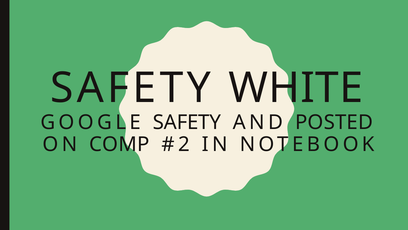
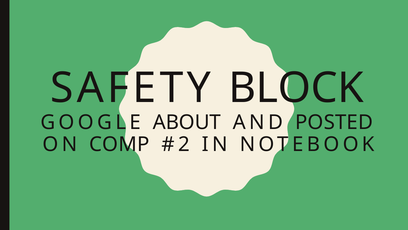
WHITE: WHITE -> BLOCK (296, 88)
GOOGLE SAFETY: SAFETY -> ABOUT (187, 122)
